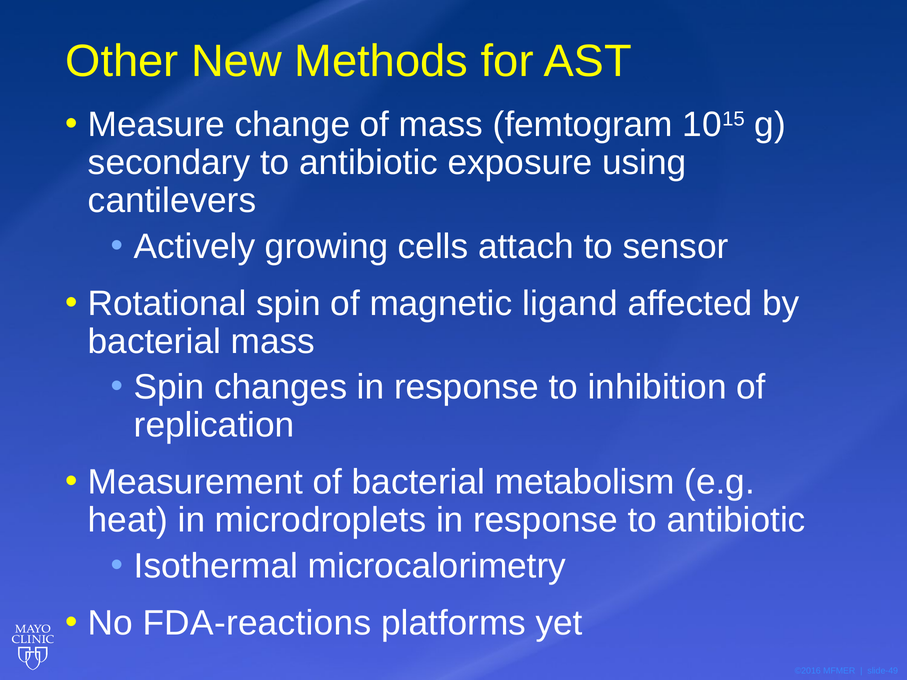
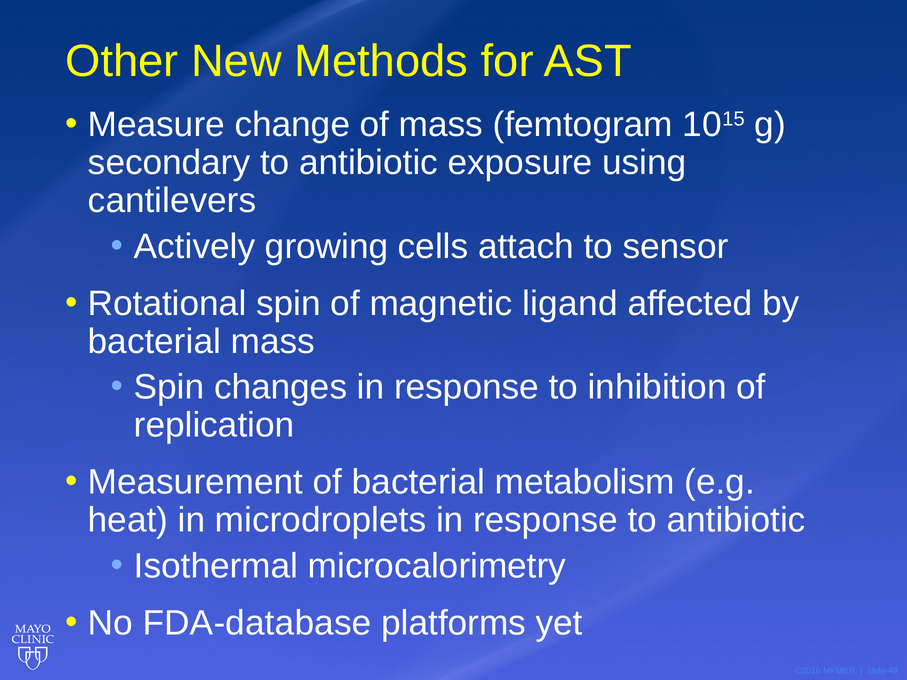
FDA-reactions: FDA-reactions -> FDA-database (257, 623)
